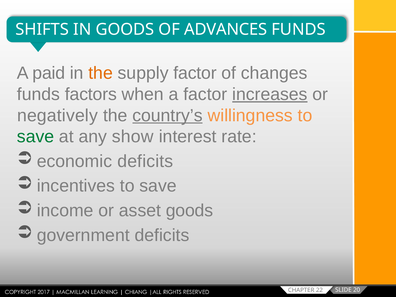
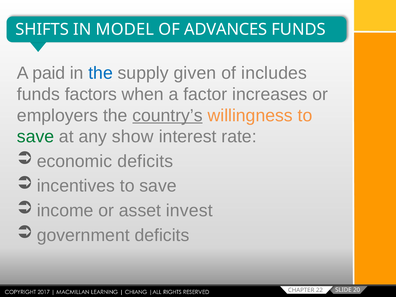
IN GOODS: GOODS -> MODEL (125, 29)
the colour: orange -> blue (101, 73)
supply factor: factor -> given (195, 73)
changes: changes -> includes (274, 73)
increases underline: present -> none (270, 94)
negatively: negatively -> employers (58, 115)
asset goods: goods -> invest (189, 211)
